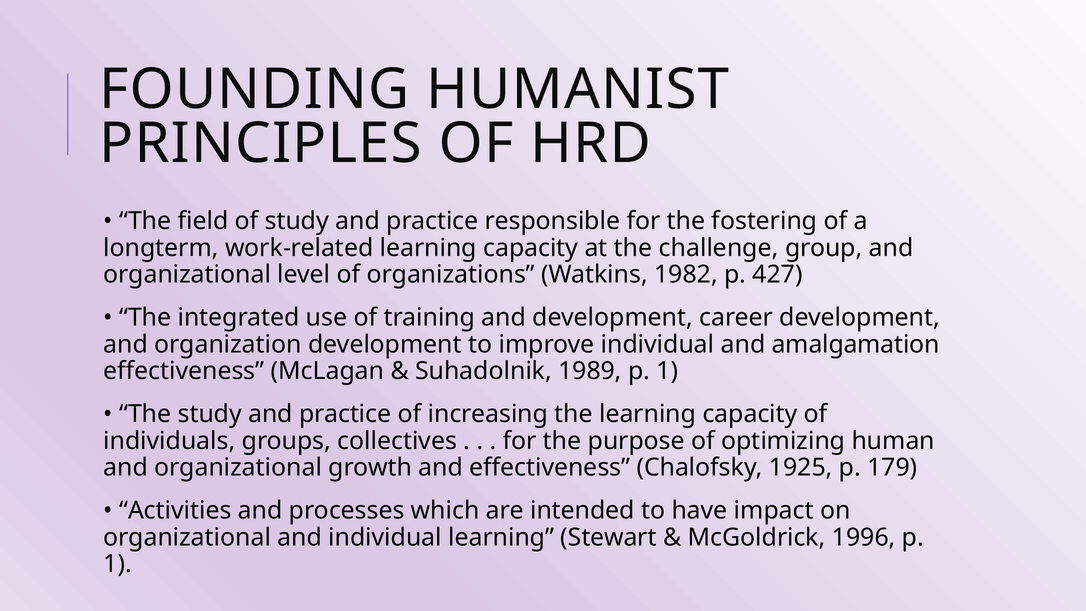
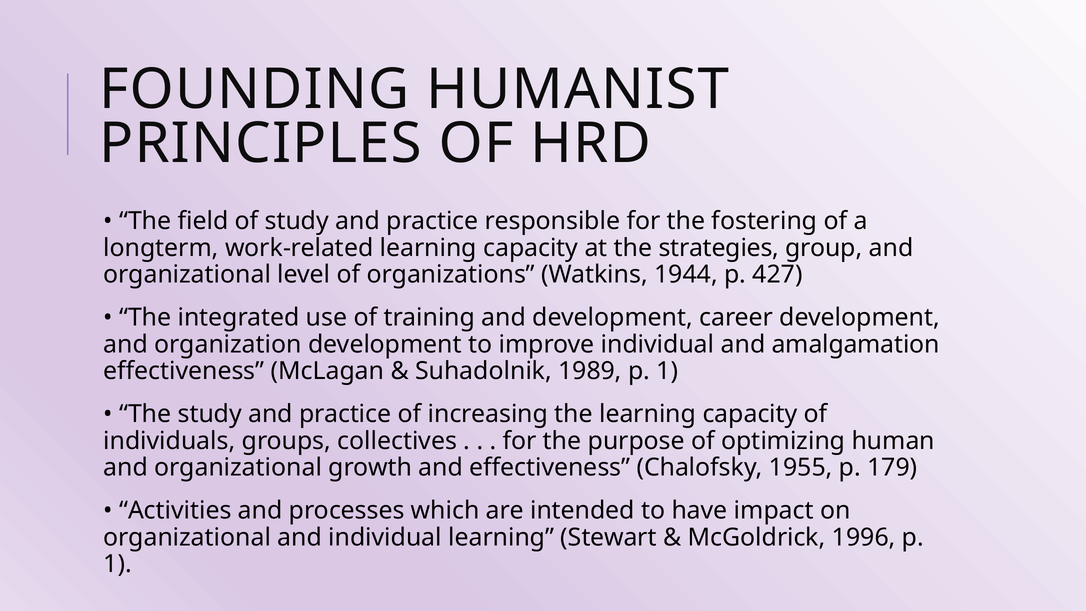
challenge: challenge -> strategies (719, 248)
1982: 1982 -> 1944 (686, 275)
1925: 1925 -> 1955 (801, 468)
